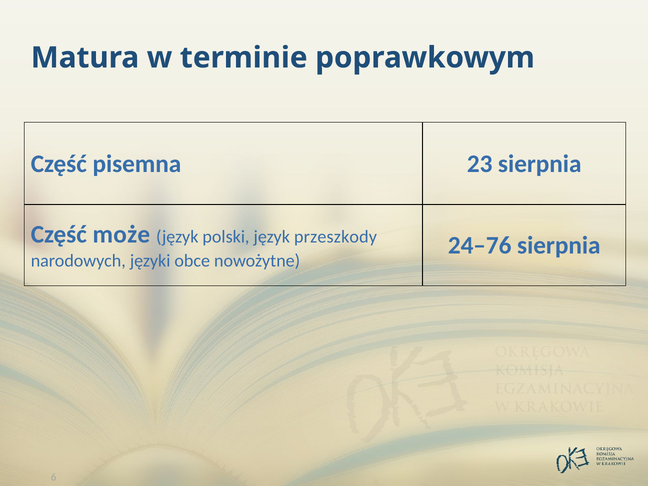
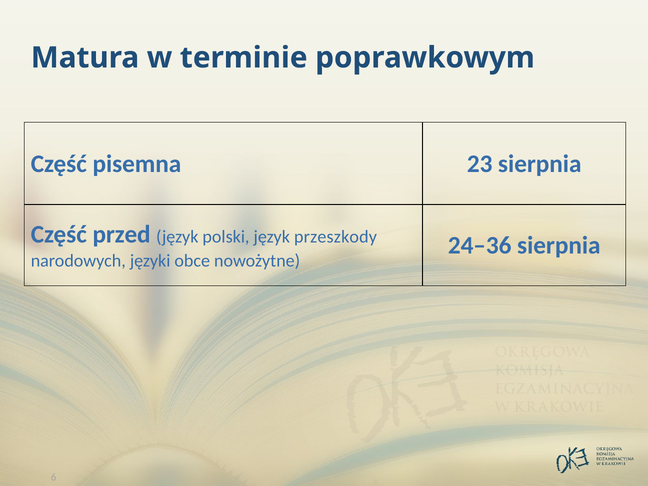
może: może -> przed (122, 234)
24–76: 24–76 -> 24–36 (480, 245)
